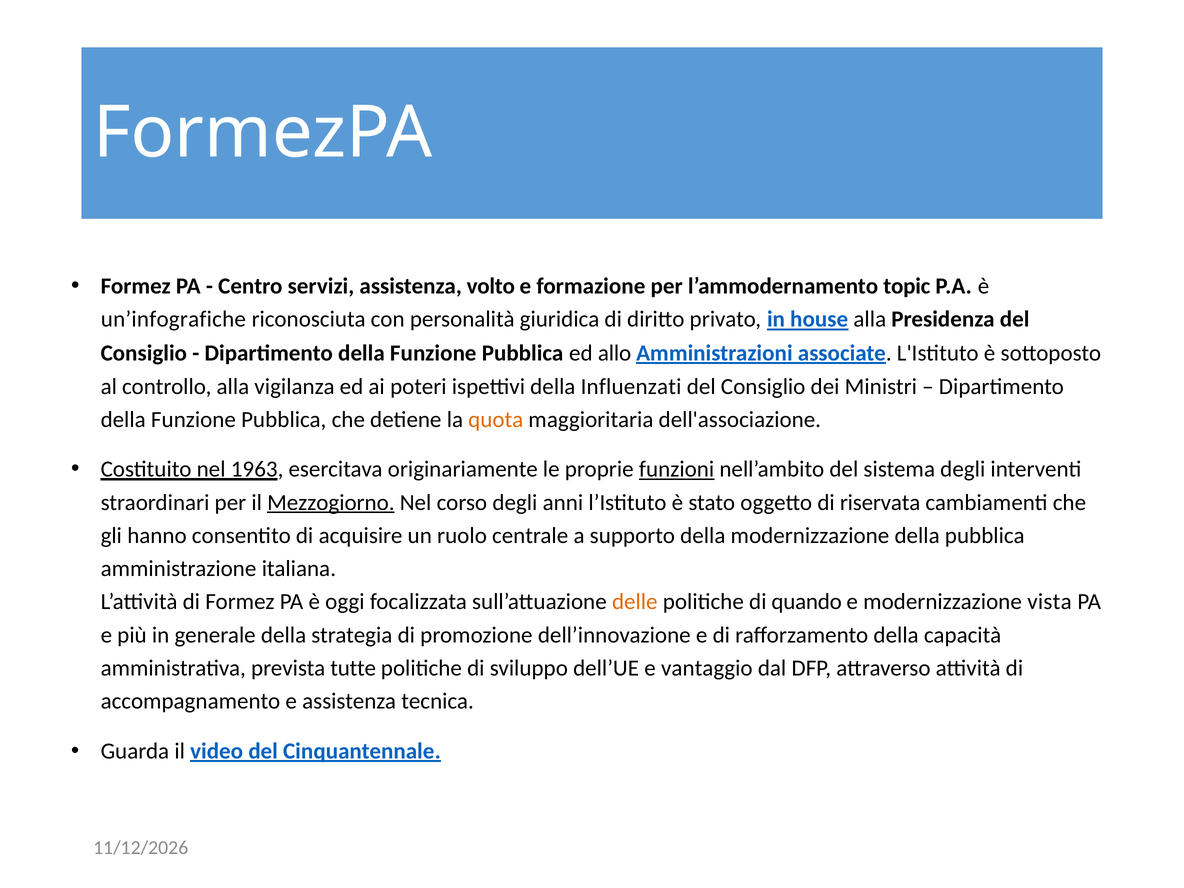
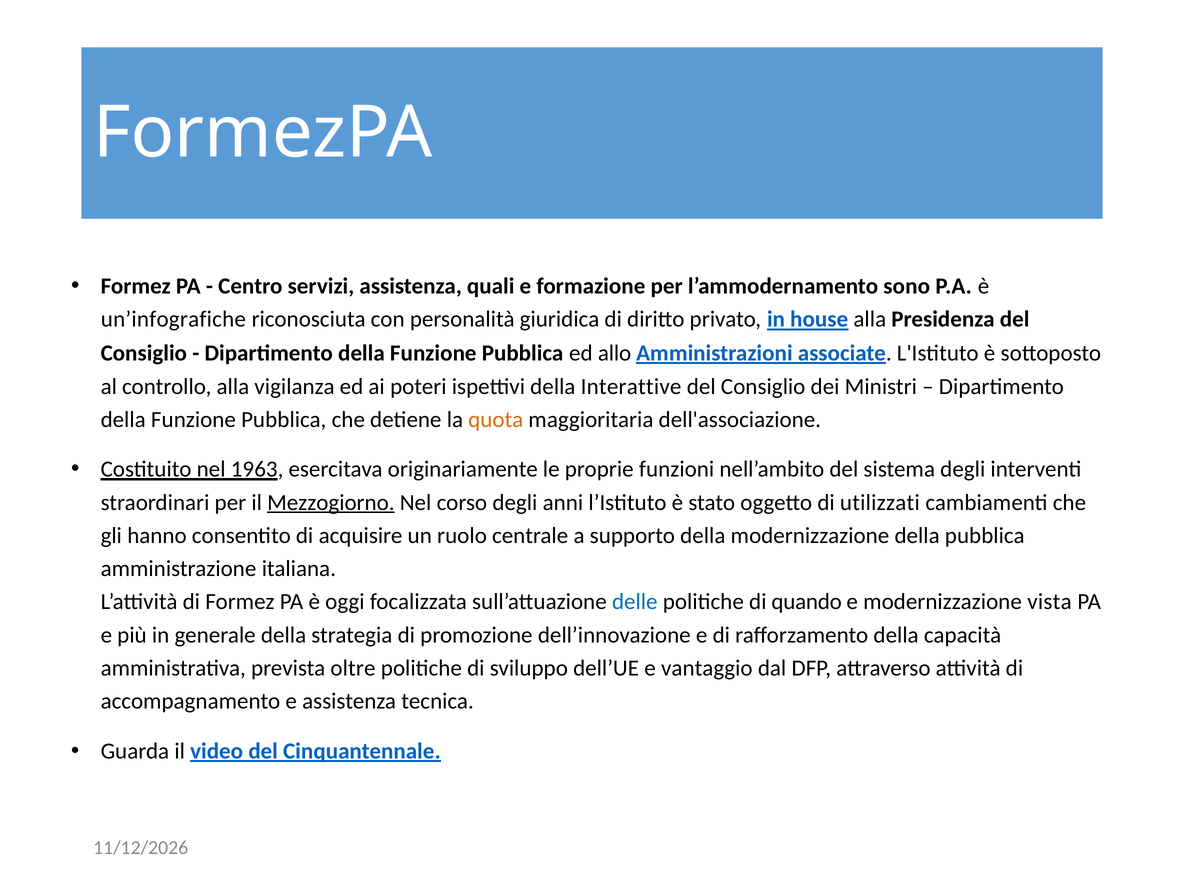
volto: volto -> quali (491, 286)
topic: topic -> sono (907, 286)
Influenzati: Influenzati -> Interattive (631, 387)
funzioni underline: present -> none (677, 469)
riservata: riservata -> utilizzati (880, 502)
delle colour: orange -> blue (635, 602)
tutte: tutte -> oltre (353, 668)
